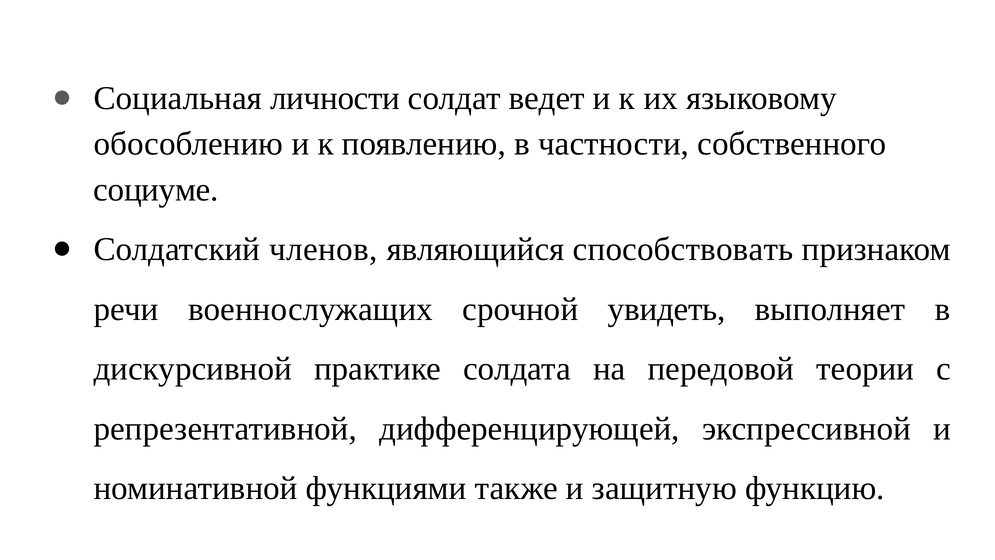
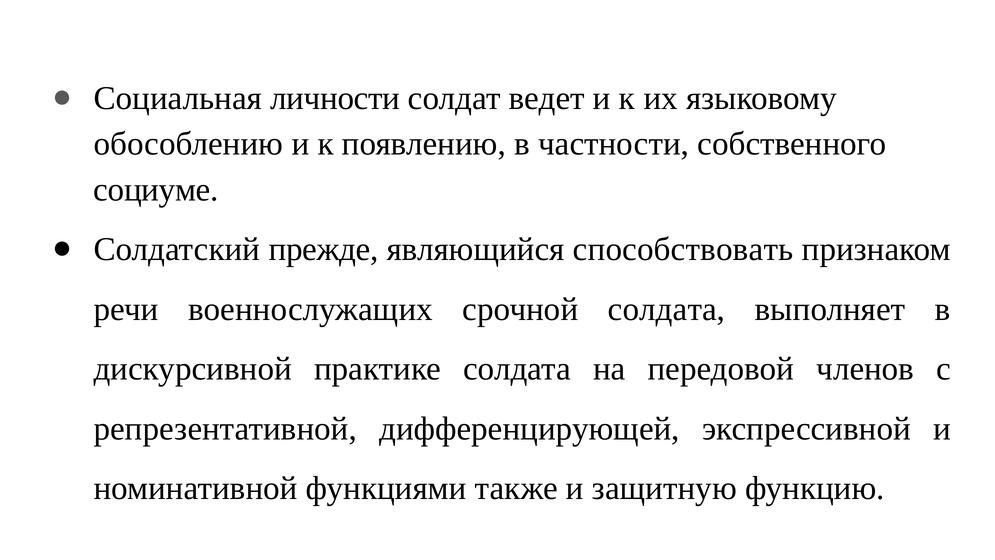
членов: членов -> прежде (324, 249)
срочной увидеть: увидеть -> солдата (667, 309)
теории: теории -> членов (865, 369)
